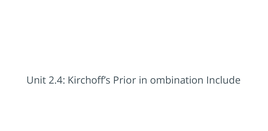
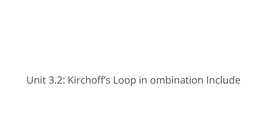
2.4: 2.4 -> 3.2 (57, 80)
Prior: Prior -> Loop (125, 80)
